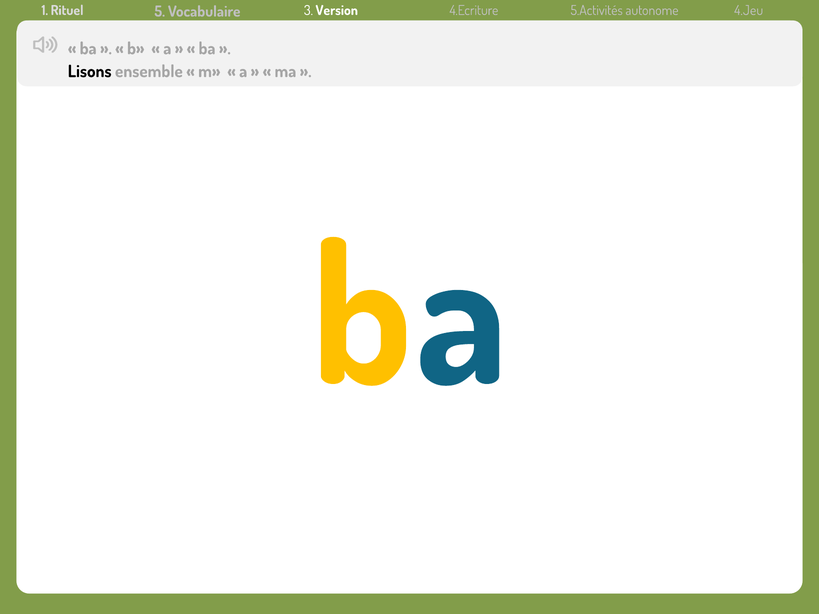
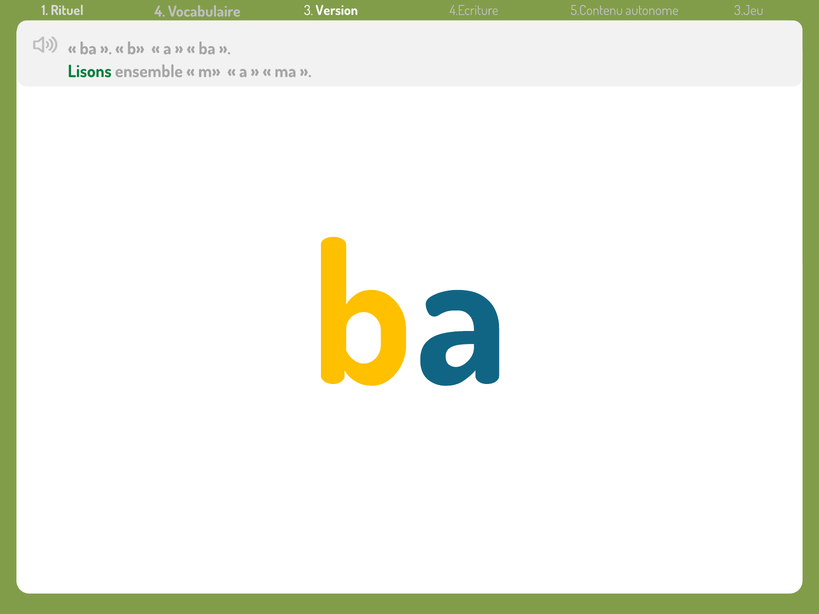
5: 5 -> 4 (160, 12)
5.Activités: 5.Activités -> 5.Contenu (597, 10)
4.Jeu: 4.Jeu -> 3.Jeu (749, 10)
Lisons colour: black -> green (90, 72)
